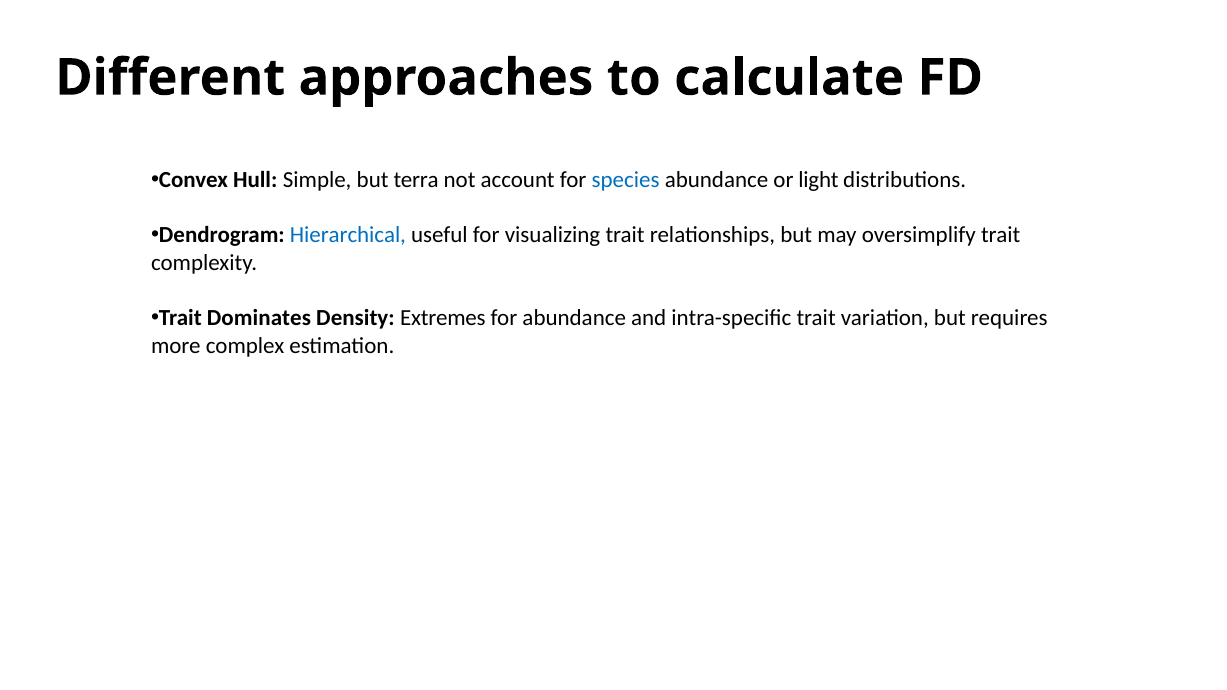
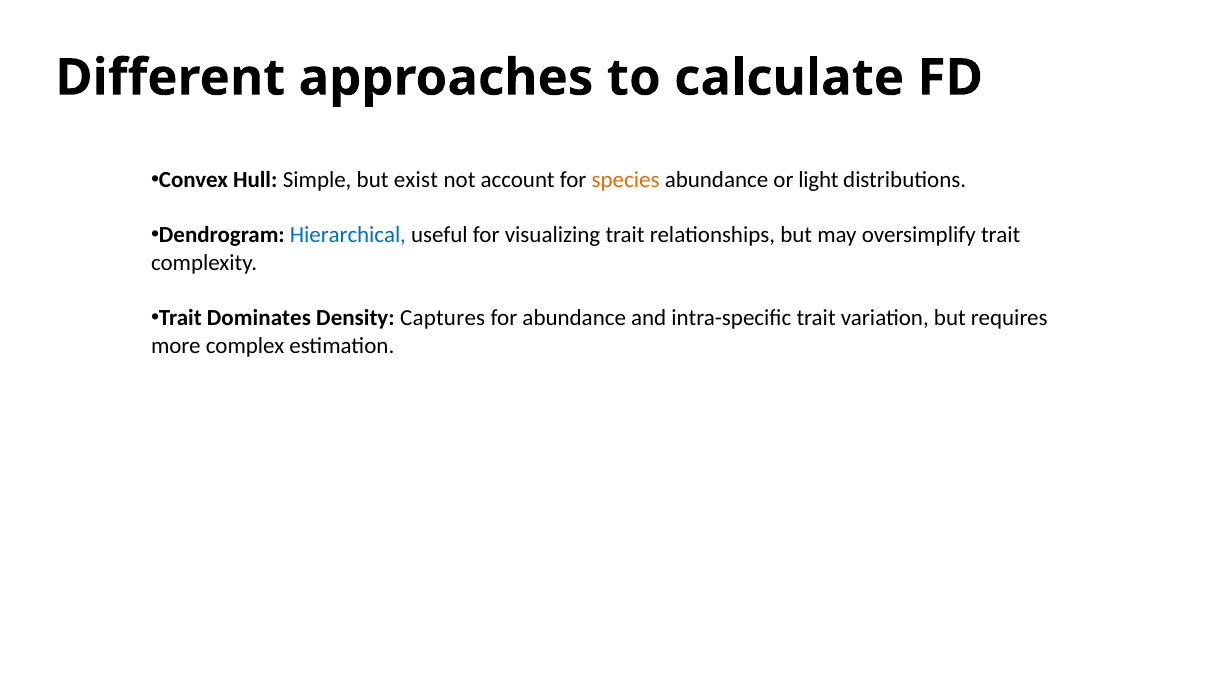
terra: terra -> exist (416, 180)
species colour: blue -> orange (626, 180)
Extremes: Extremes -> Captures (443, 318)
